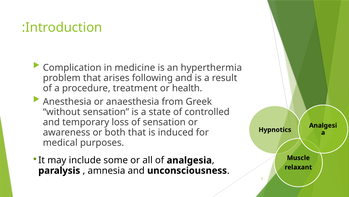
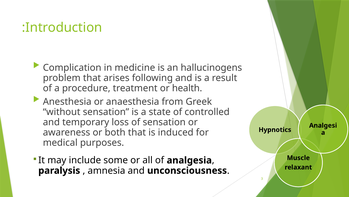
hyperthermia: hyperthermia -> hallucinogens (211, 68)
